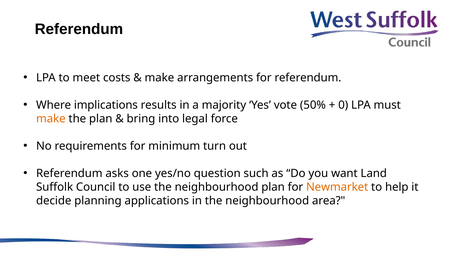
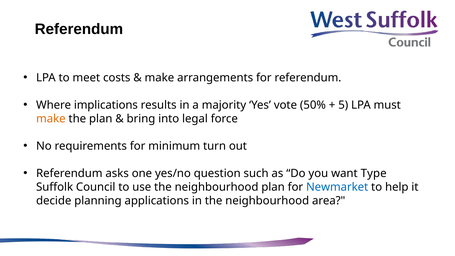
0: 0 -> 5 (343, 105)
Land: Land -> Type (374, 173)
Newmarket colour: orange -> blue (337, 187)
